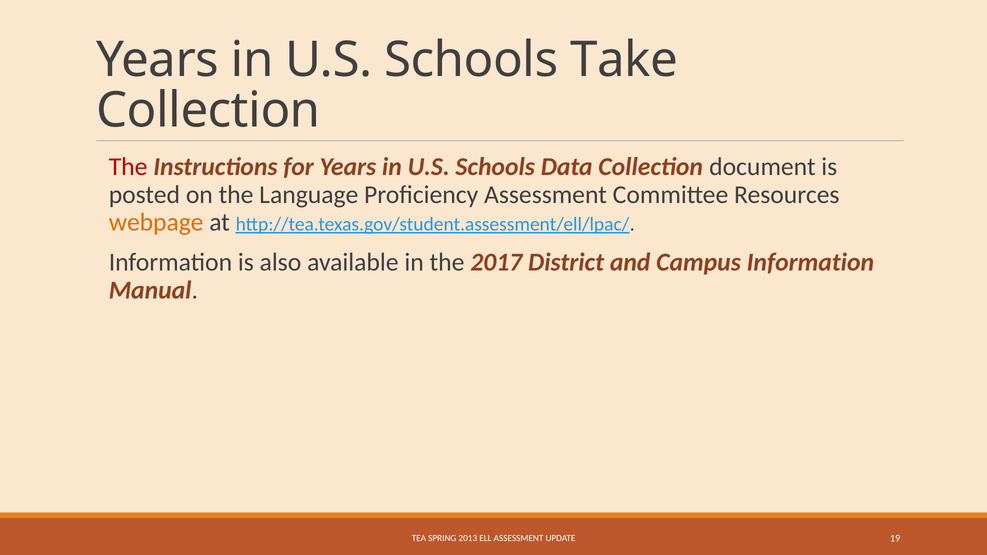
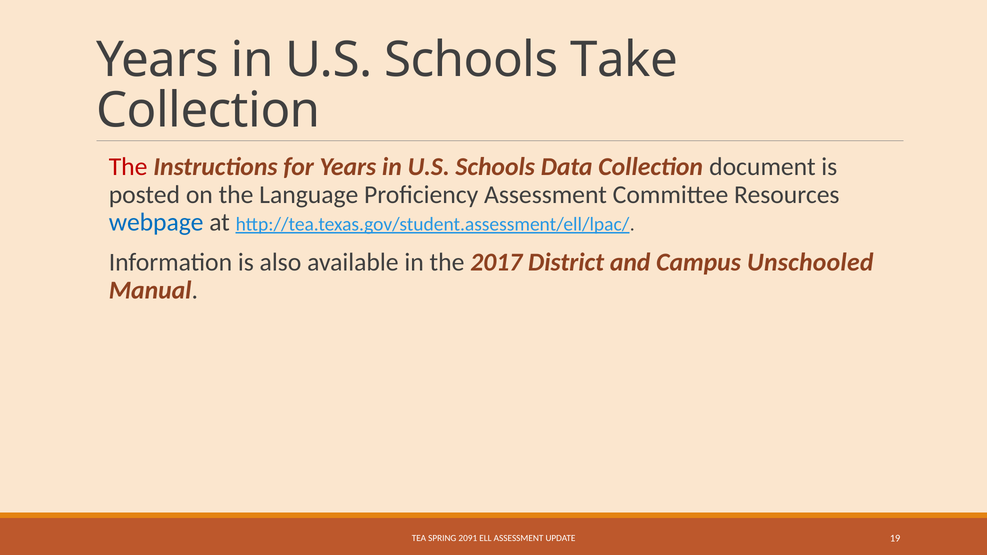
webpage colour: orange -> blue (156, 222)
Campus Information: Information -> Unschooled (810, 262)
2013: 2013 -> 2091 (468, 538)
